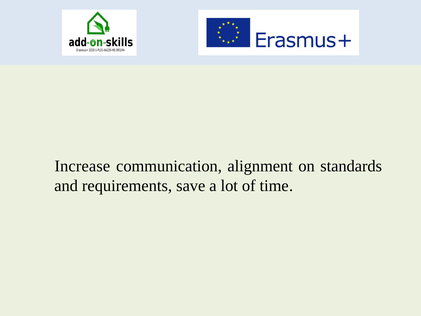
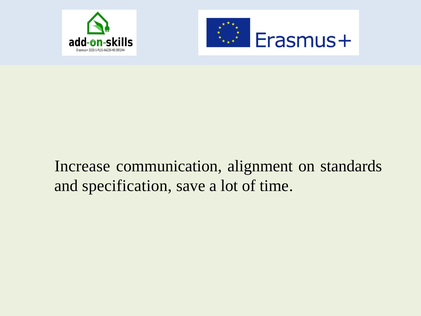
requirements: requirements -> specification (127, 186)
